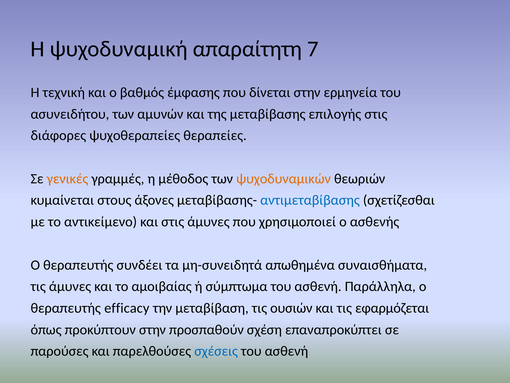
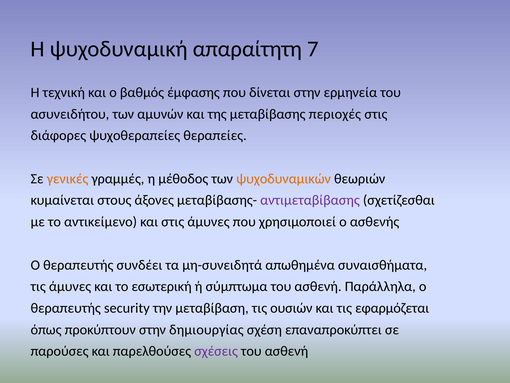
επιλογής: επιλογής -> περιοχές (335, 114)
αντιμεταβίβασης colour: blue -> purple (310, 200)
αμοιβαίας: αμοιβαίας -> εσωτερική (162, 286)
efficacy: efficacy -> security (127, 308)
προσπαθούν: προσπαθούν -> δημιουργίας (206, 329)
σχέσεις colour: blue -> purple (216, 351)
